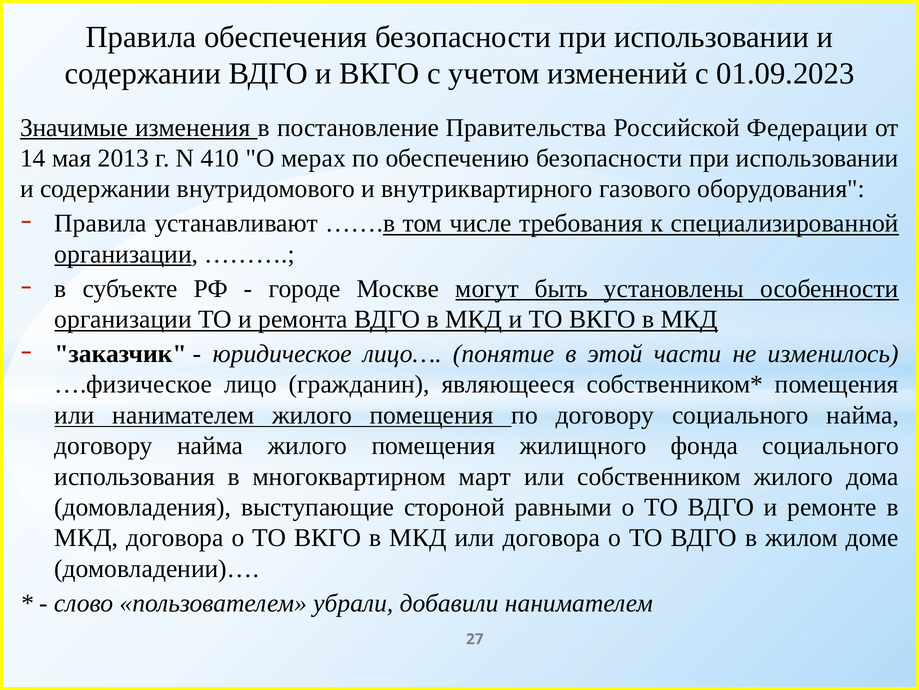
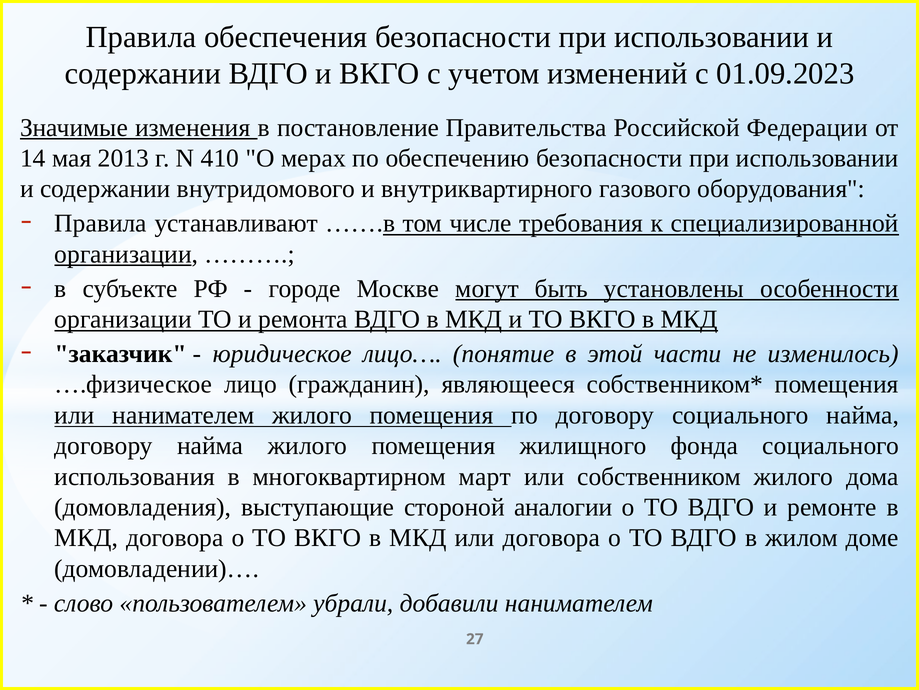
равными: равными -> аналогии (563, 507)
